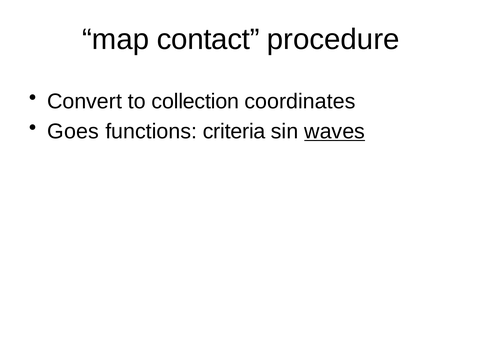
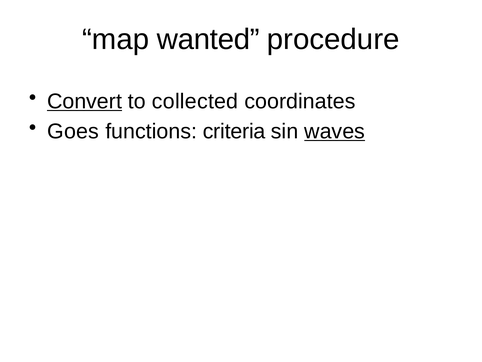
contact: contact -> wanted (208, 39)
Convert underline: none -> present (84, 101)
collection: collection -> collected (195, 101)
